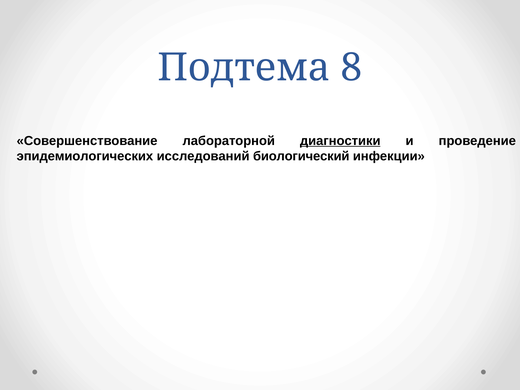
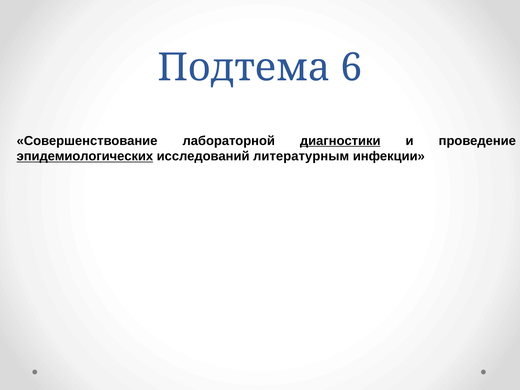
8: 8 -> 6 (352, 68)
эпидемиологических underline: none -> present (85, 156)
биологический: биологический -> литературным (301, 156)
